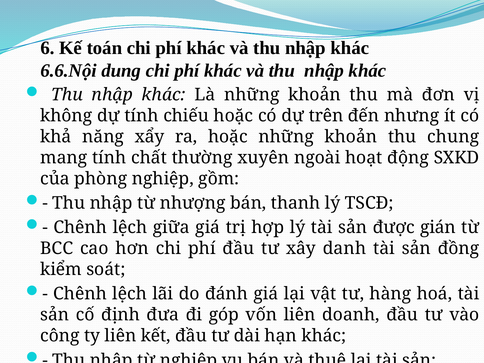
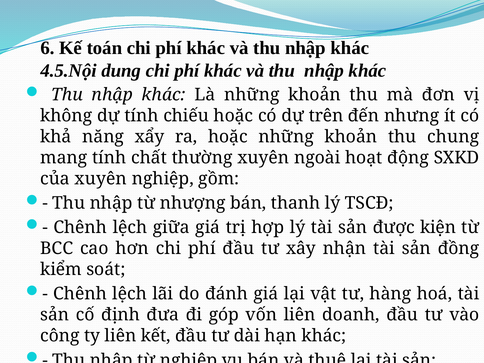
6.6.Nội: 6.6.Nội -> 4.5.Nội (69, 71)
của phòng: phòng -> xuyên (101, 179)
gián: gián -> kiện (438, 228)
danh: danh -> nhận (344, 248)
